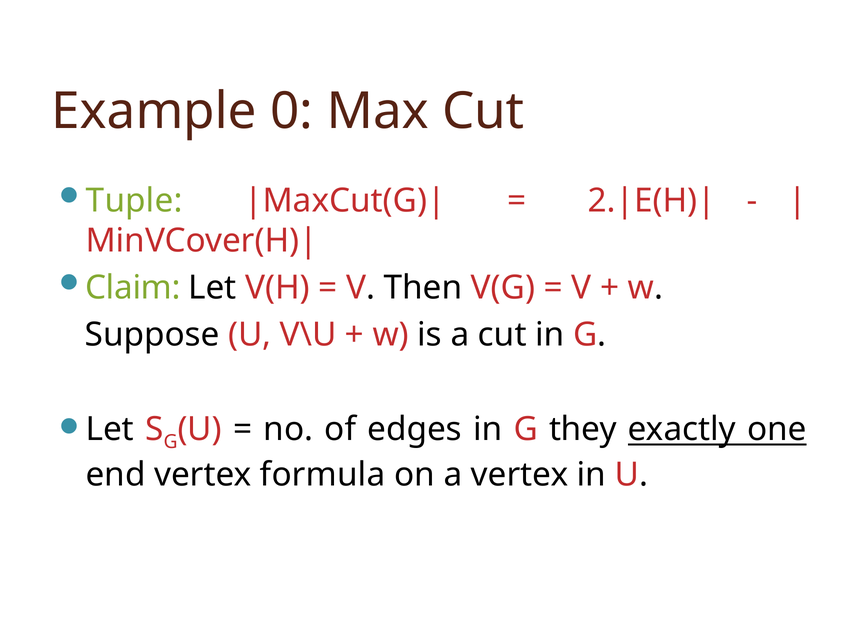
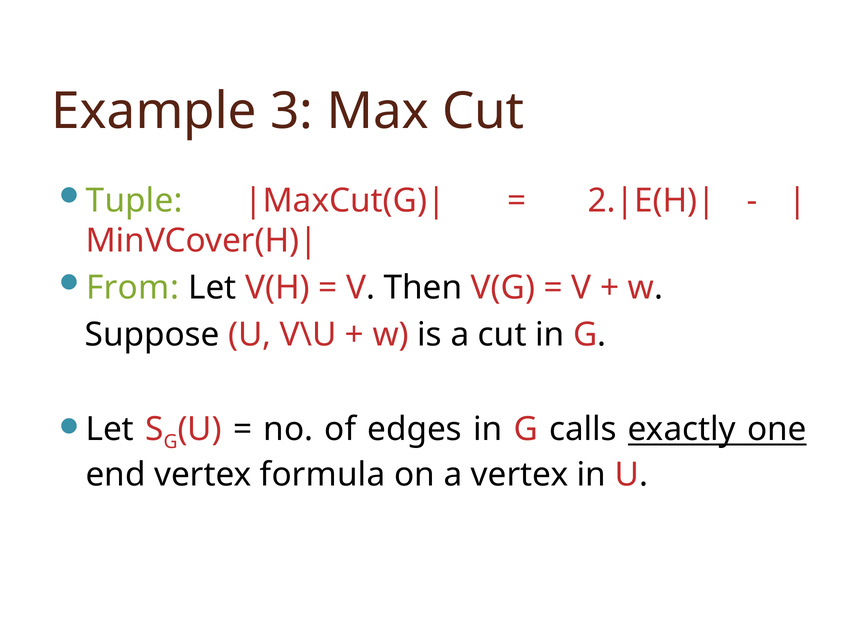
0: 0 -> 3 (292, 112)
Claim: Claim -> From (133, 288)
they: they -> calls (583, 429)
